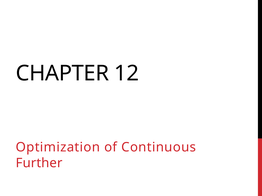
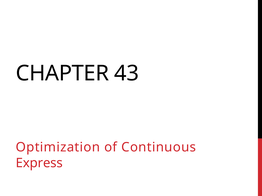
12: 12 -> 43 (127, 74)
Further: Further -> Express (39, 163)
